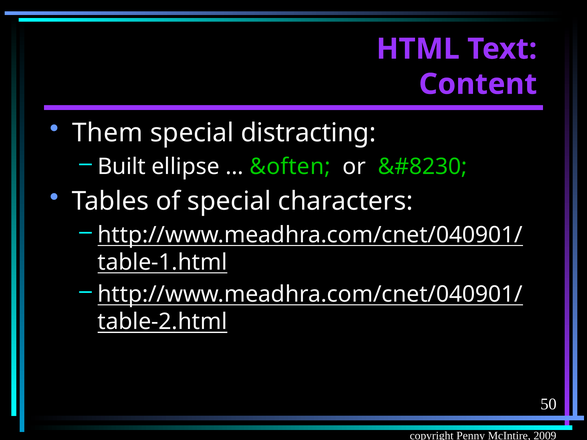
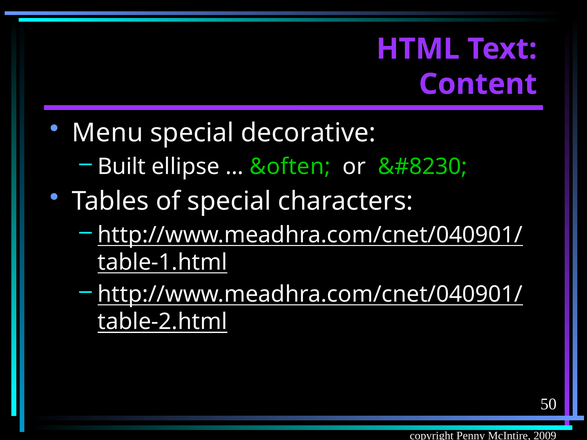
Them: Them -> Menu (108, 133)
distracting: distracting -> decorative (308, 133)
